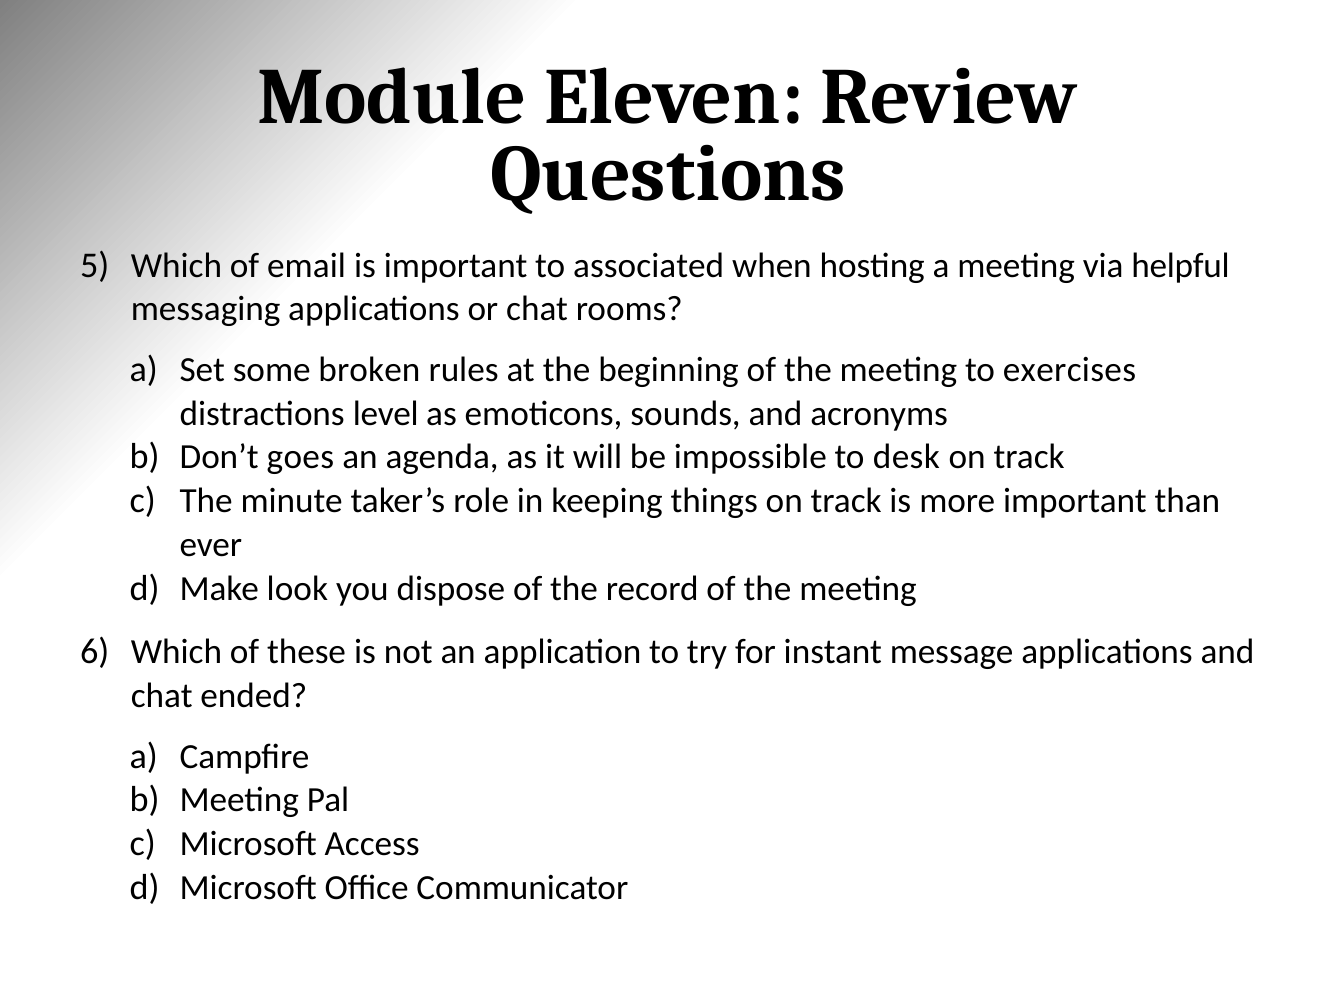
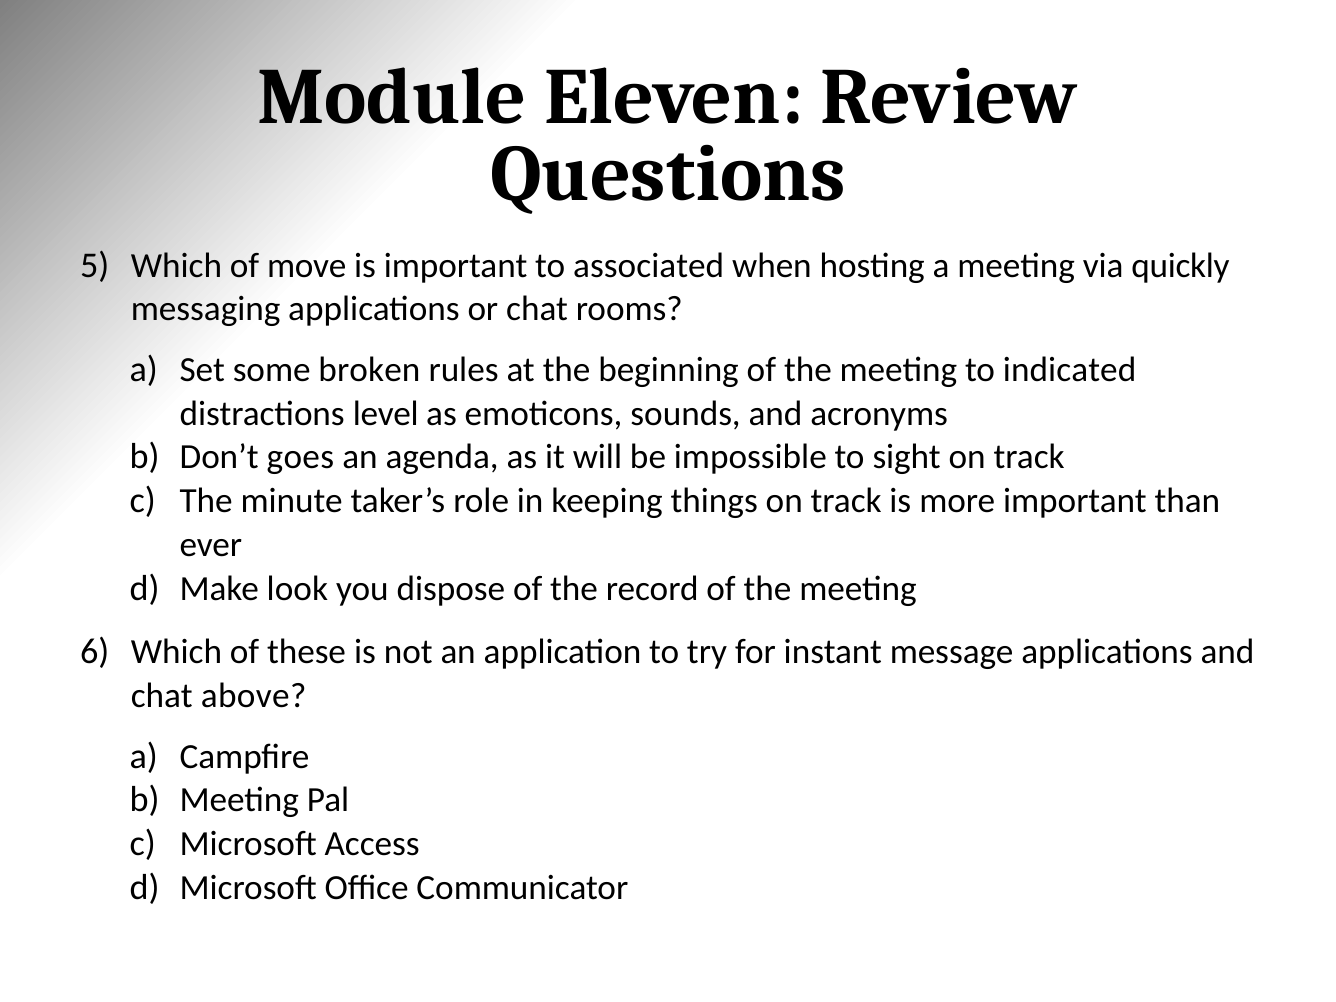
email: email -> move (307, 266)
helpful: helpful -> quickly (1181, 266)
exercises: exercises -> indicated (1070, 370)
desk: desk -> sight (907, 457)
ended: ended -> above (254, 696)
